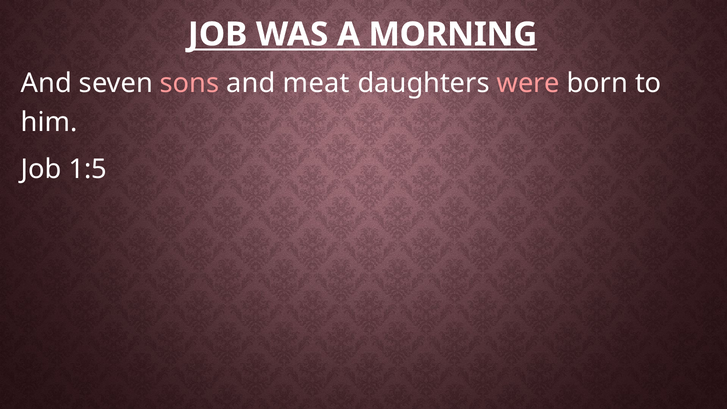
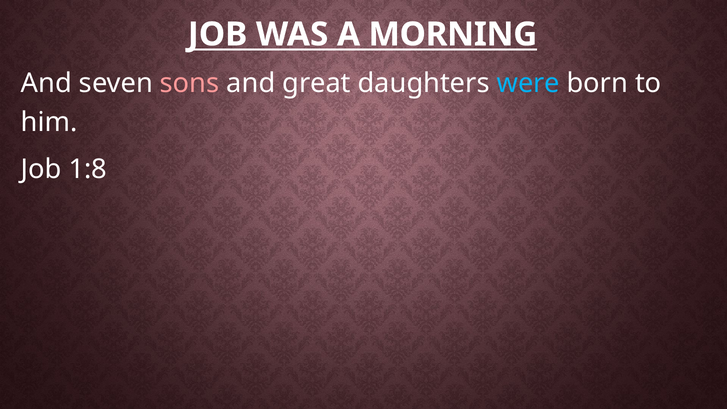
meat: meat -> great (317, 83)
were colour: pink -> light blue (528, 83)
1:5: 1:5 -> 1:8 (88, 169)
